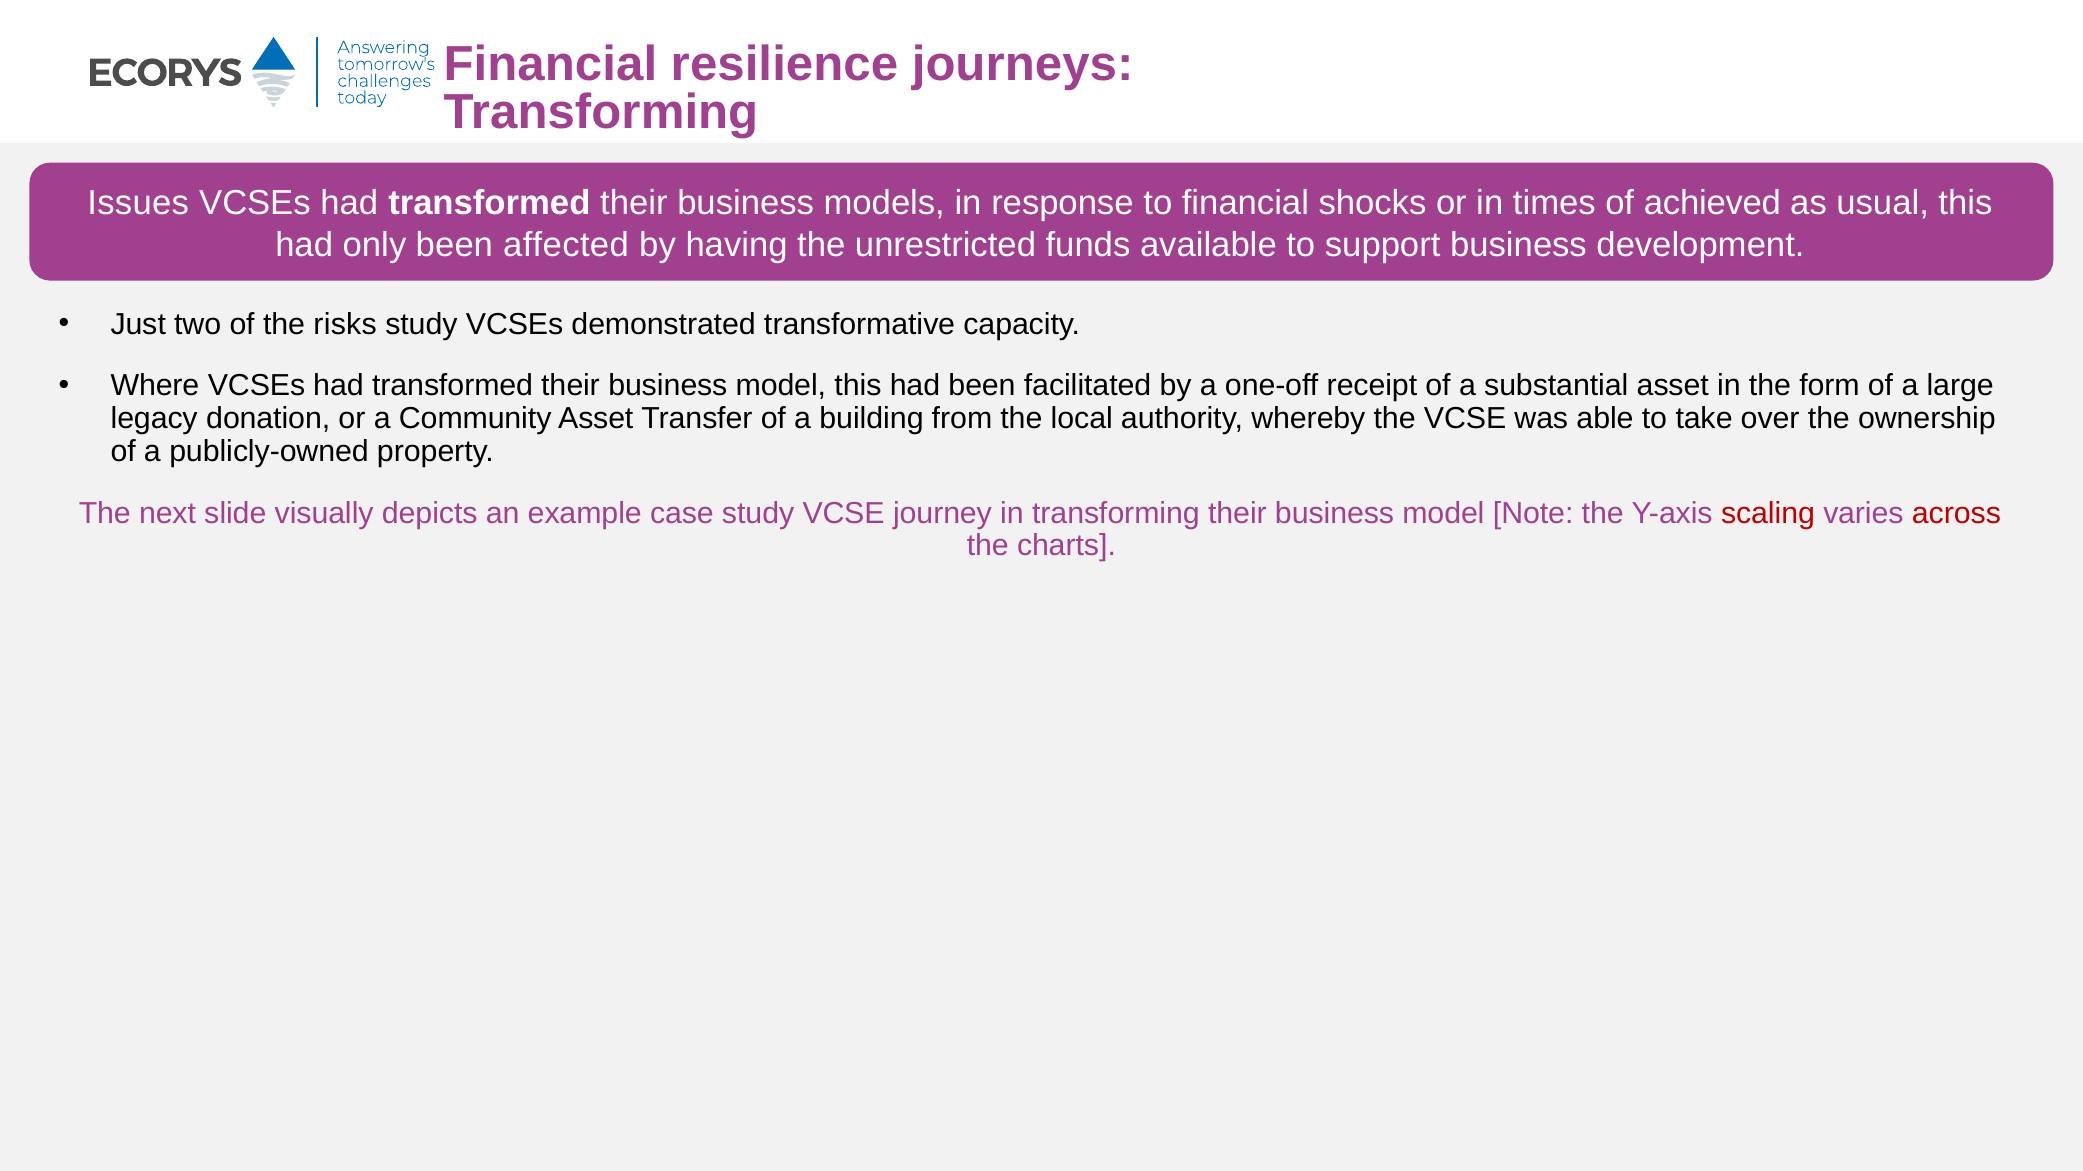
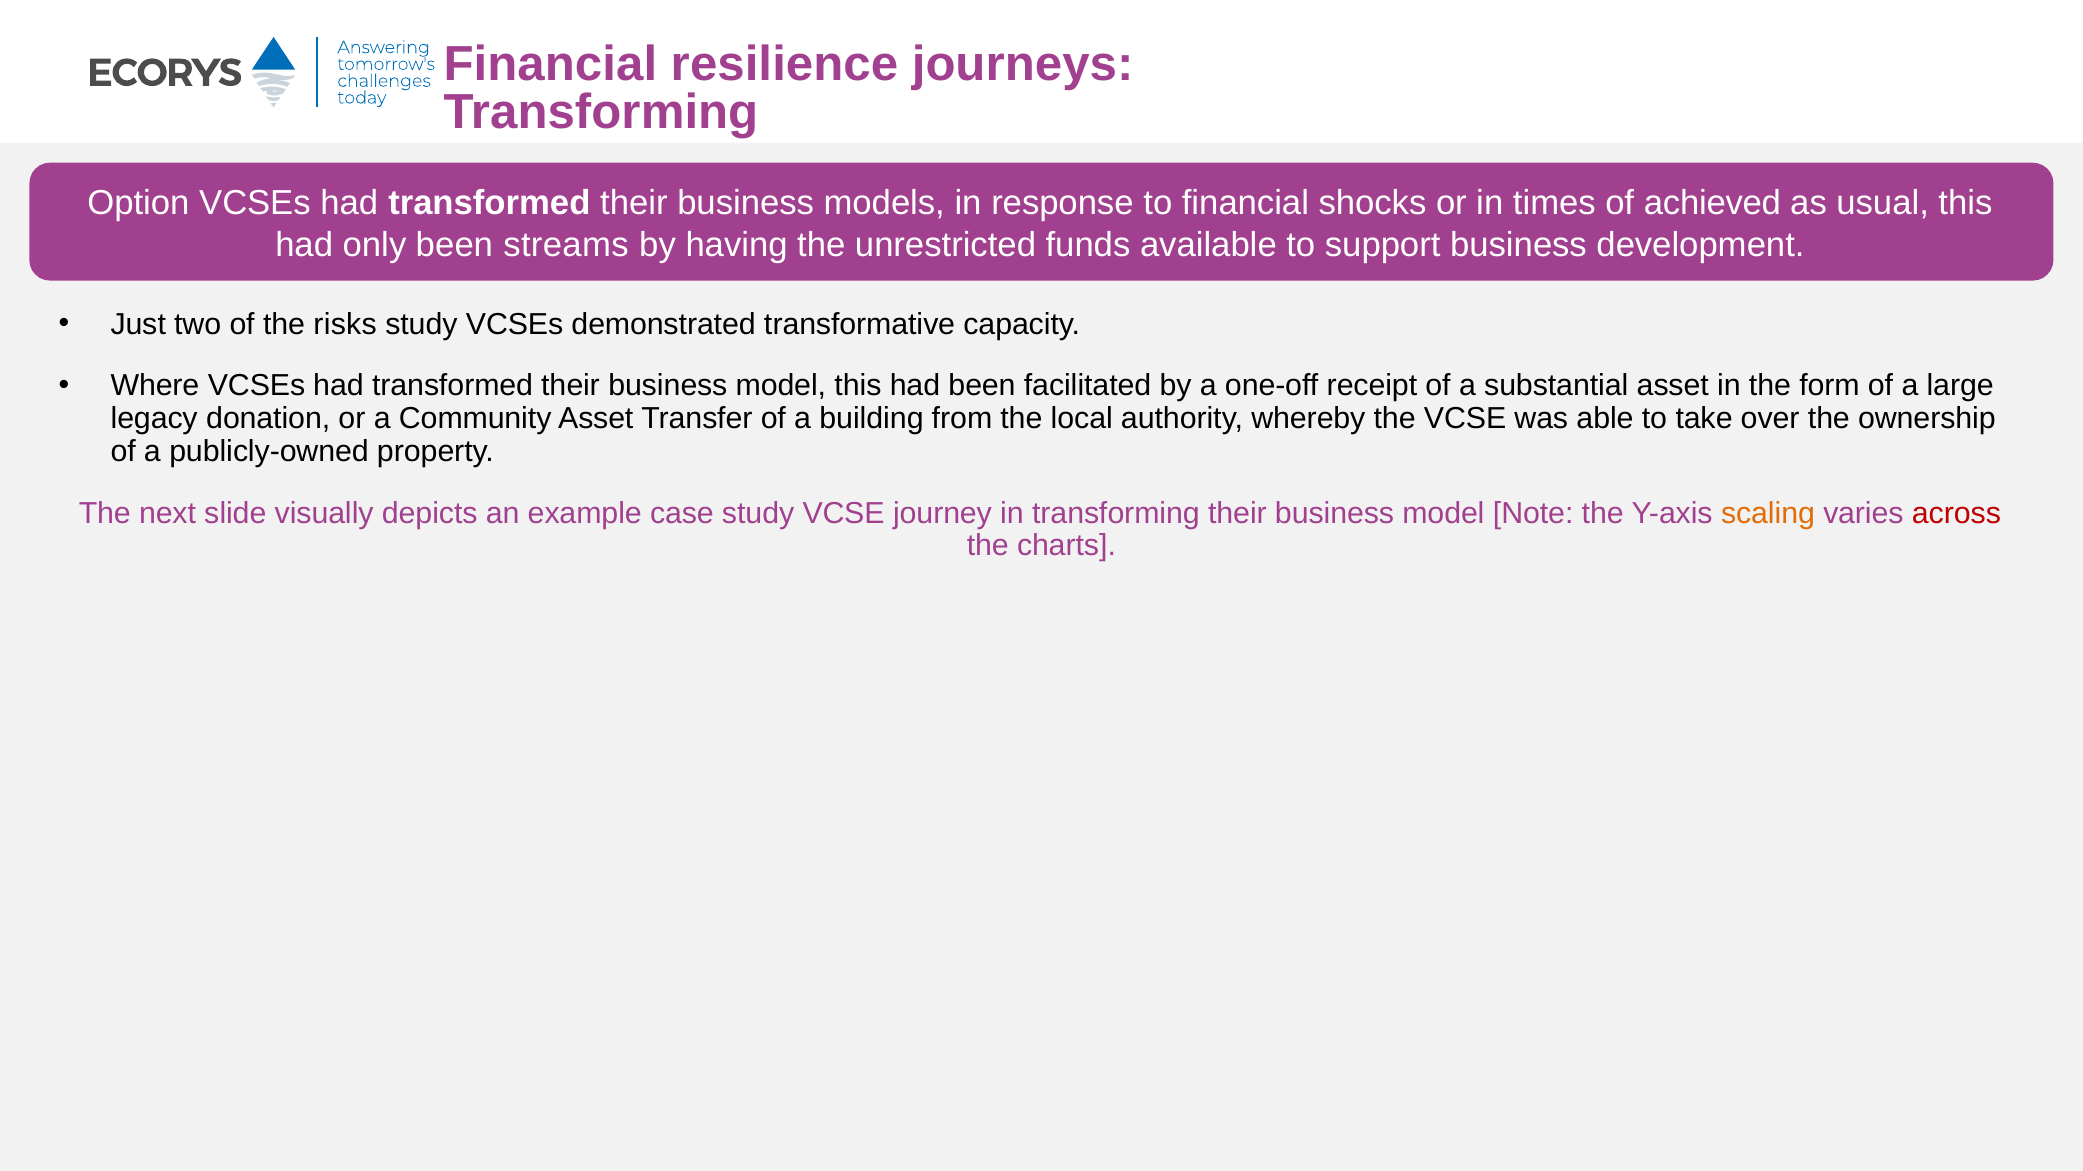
Issues: Issues -> Option (138, 203)
affected: affected -> streams (566, 245)
scaling colour: red -> orange (1768, 514)
